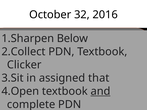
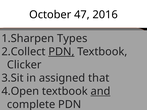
32: 32 -> 47 (82, 15)
Below: Below -> Types (72, 38)
PDN underline: none -> present (61, 52)
